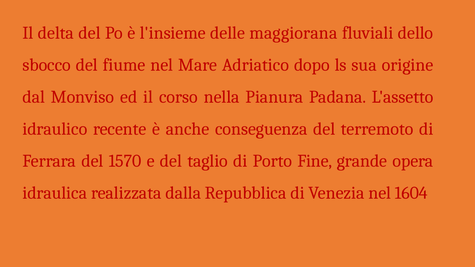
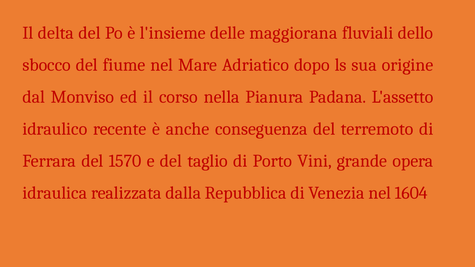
Fine: Fine -> Vini (315, 161)
